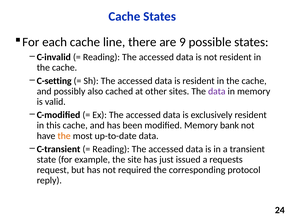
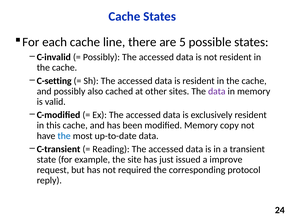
9: 9 -> 5 (182, 42)
Reading: Reading -> Possibly (101, 57)
bank: bank -> copy (229, 126)
the colour: orange -> blue (64, 136)
requests: requests -> improve (226, 160)
